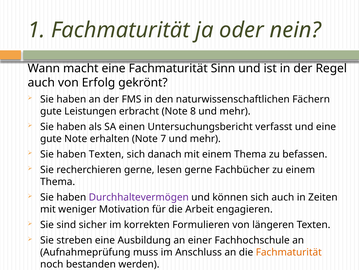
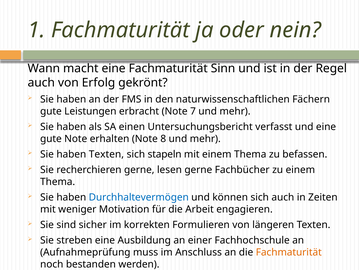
8: 8 -> 7 (193, 111)
7: 7 -> 8 (163, 138)
danach: danach -> stapeln (165, 154)
Durchhaltevermögen colour: purple -> blue (139, 197)
